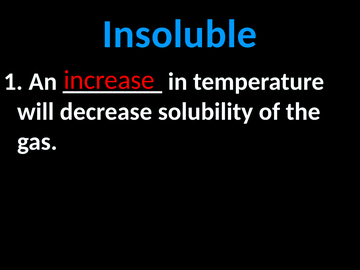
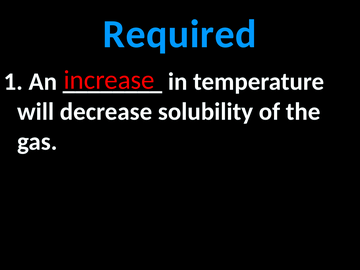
Insoluble: Insoluble -> Required (180, 34)
